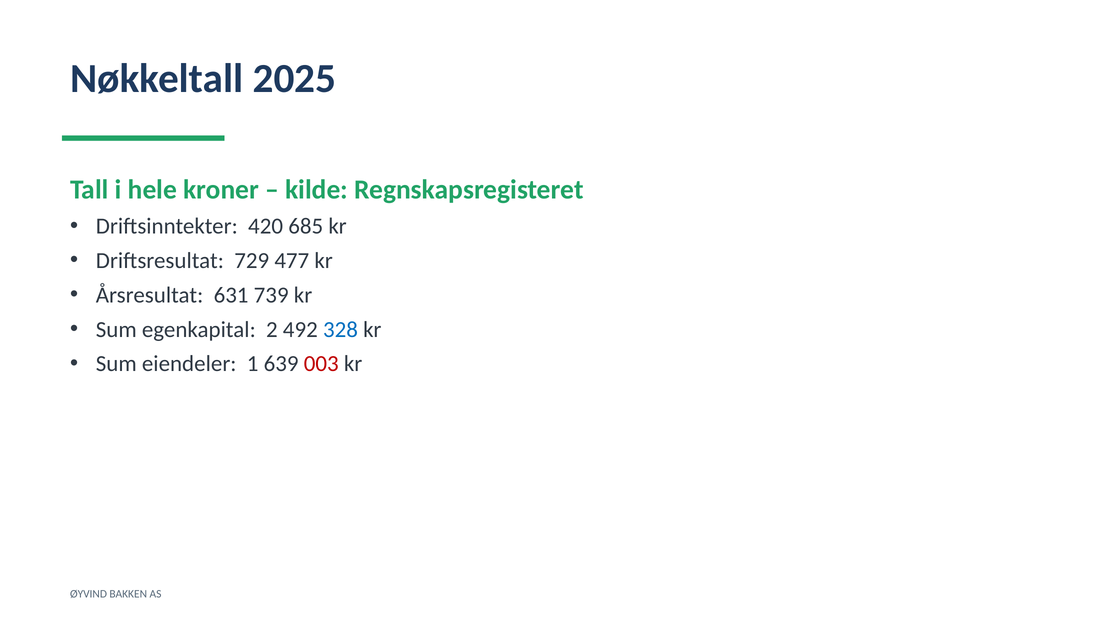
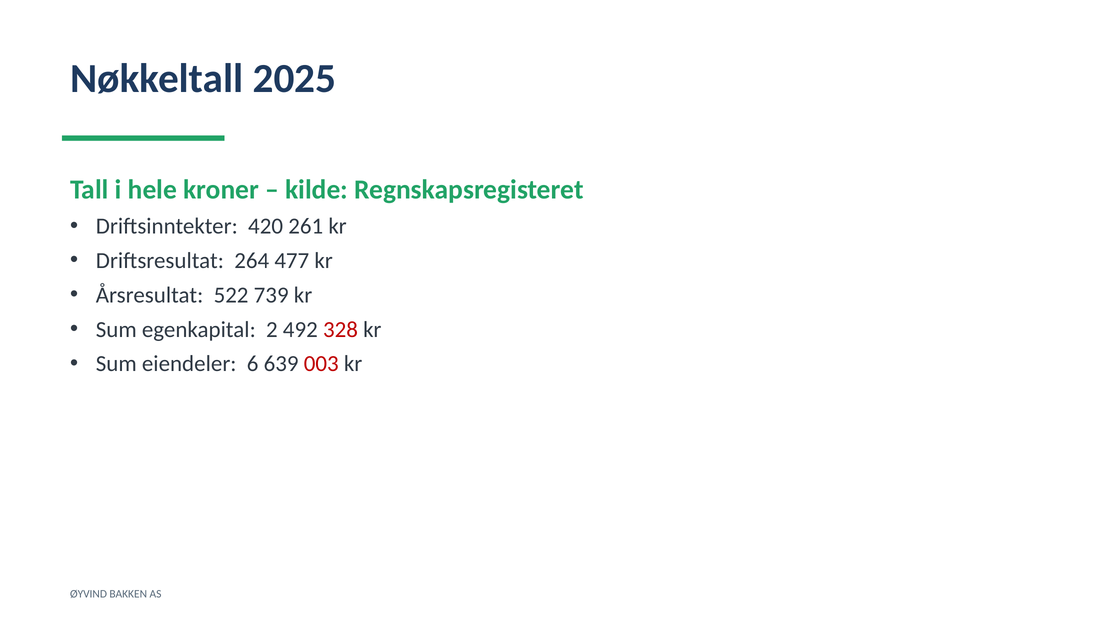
685: 685 -> 261 (306, 226)
729: 729 -> 264 (252, 261)
631: 631 -> 522 (231, 295)
328 colour: blue -> red (340, 330)
1: 1 -> 6 (253, 364)
